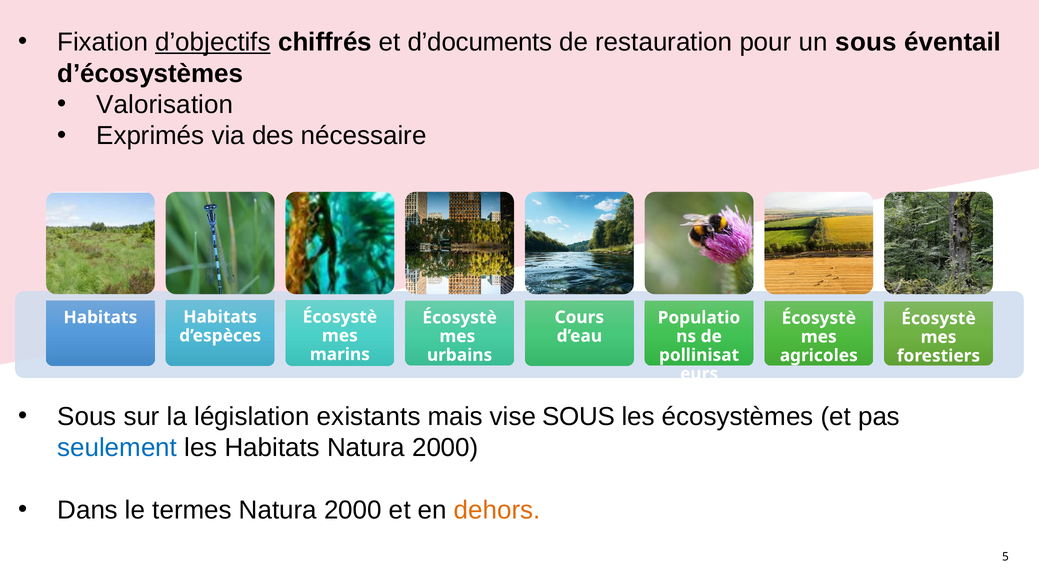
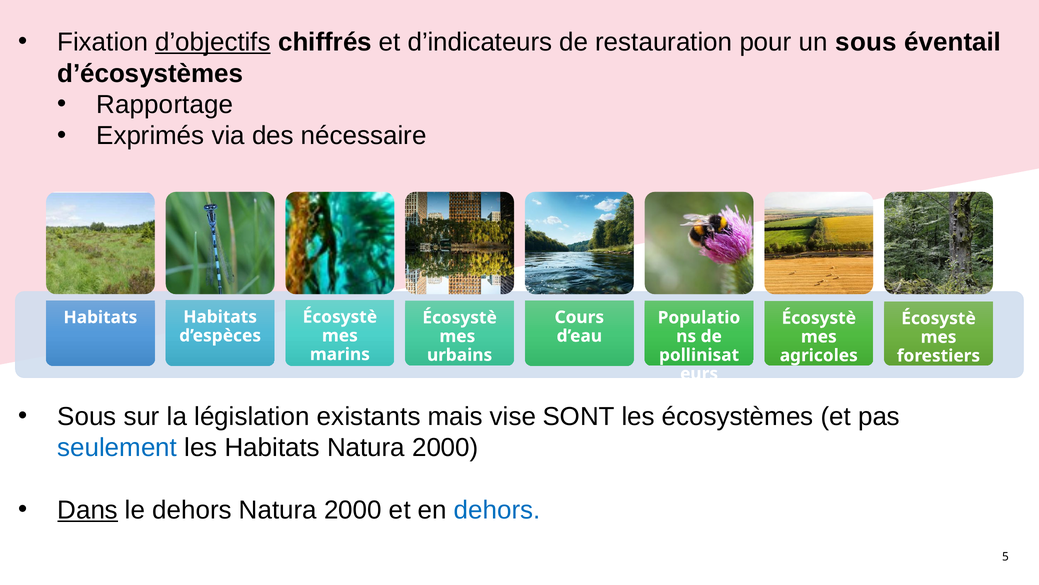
d’documents: d’documents -> d’indicateurs (480, 42)
Valorisation: Valorisation -> Rapportage (165, 105)
vise SOUS: SOUS -> SONT (579, 416)
Dans underline: none -> present (88, 510)
le termes: termes -> dehors (192, 510)
dehors colour: orange -> blue (497, 510)
